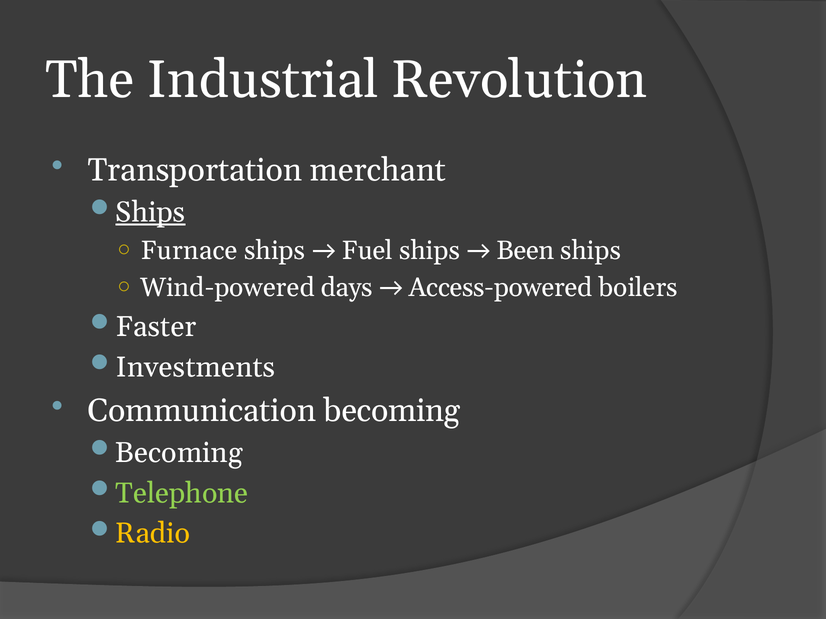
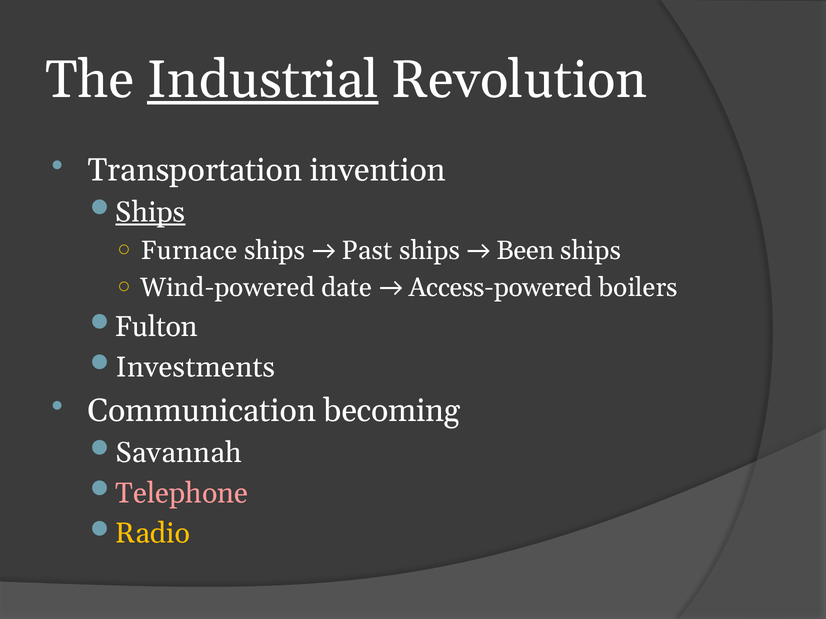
Industrial underline: none -> present (263, 80)
merchant: merchant -> invention (378, 170)
Fuel: Fuel -> Past (367, 251)
days: days -> date (347, 288)
Faster: Faster -> Fulton (156, 327)
Becoming: Becoming -> Savannah (179, 453)
Telephone colour: light green -> pink (182, 494)
